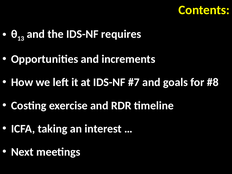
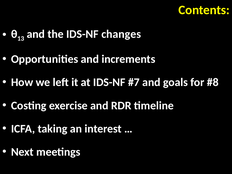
requires: requires -> changes (121, 34)
